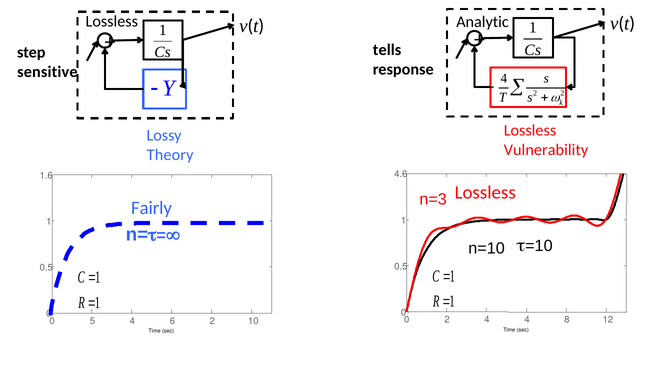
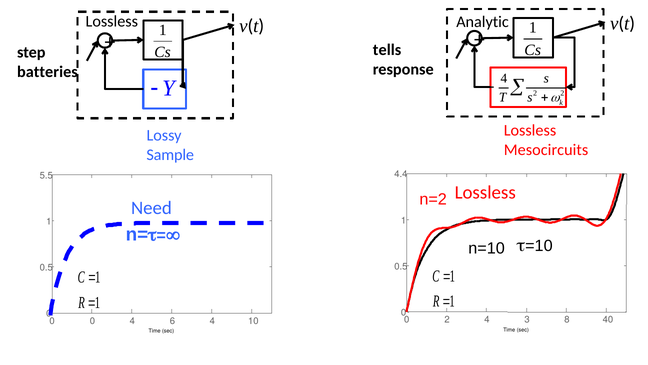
sensitive: sensitive -> batteries (47, 72)
Vulnerability: Vulnerability -> Mesocircuits (546, 150)
Theory: Theory -> Sample (170, 155)
4.6: 4.6 -> 4.4 (401, 174)
1.6: 1.6 -> 5.5 (46, 175)
n=3: n=3 -> n=2 (433, 199)
Fairly: Fairly -> Need (151, 208)
4 4: 4 -> 3 (527, 319)
12: 12 -> 40 (608, 319)
0 5: 5 -> 0 (92, 320)
6 2: 2 -> 4 (212, 320)
